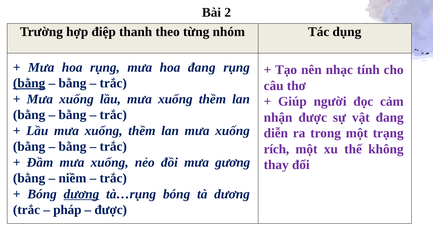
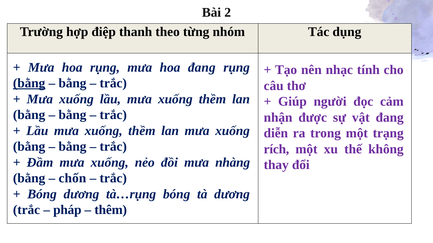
gương: gương -> nhàng (233, 163)
niềm: niềm -> chốn (72, 179)
dương underline: present -> none (81, 194)
được: được -> thêm (111, 210)
